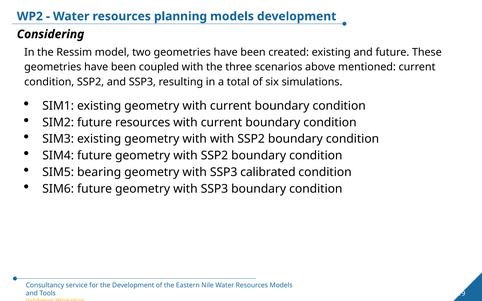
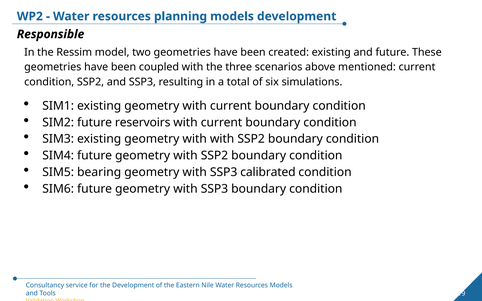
Considering: Considering -> Responsible (51, 34)
future resources: resources -> reservoirs (143, 122)
